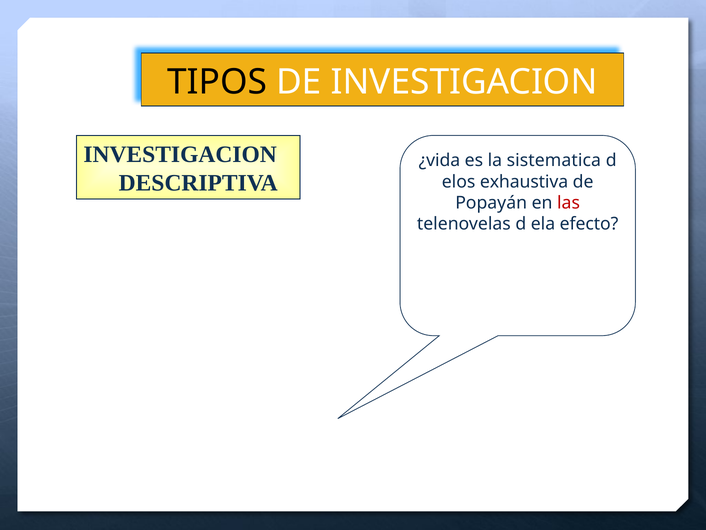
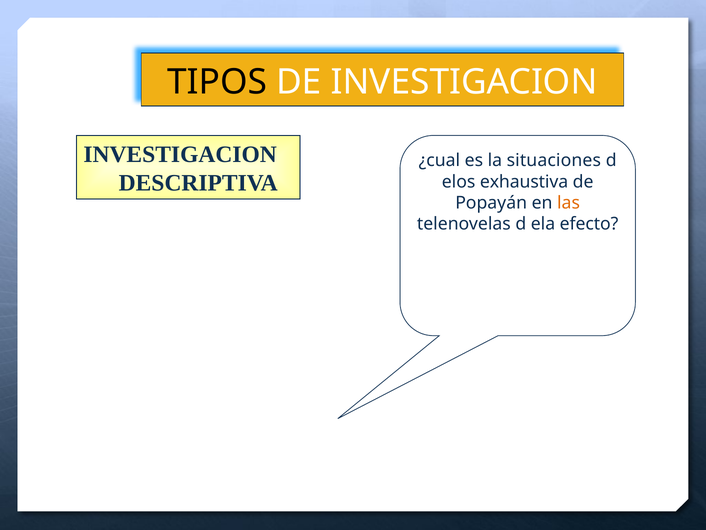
¿vida: ¿vida -> ¿cual (439, 160)
sistematica: sistematica -> situaciones (554, 160)
las colour: red -> orange (569, 203)
